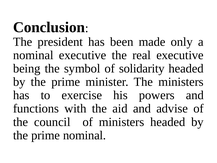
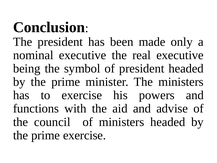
of solidarity: solidarity -> president (142, 68)
prime nominal: nominal -> exercise (85, 135)
